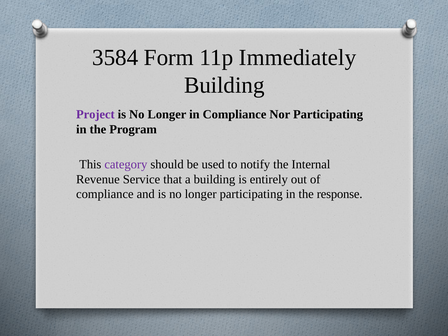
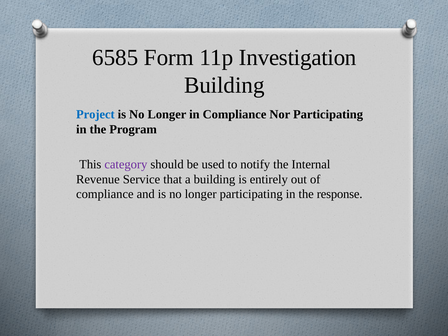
3584: 3584 -> 6585 (115, 58)
Immediately: Immediately -> Investigation (298, 58)
Project colour: purple -> blue (95, 114)
